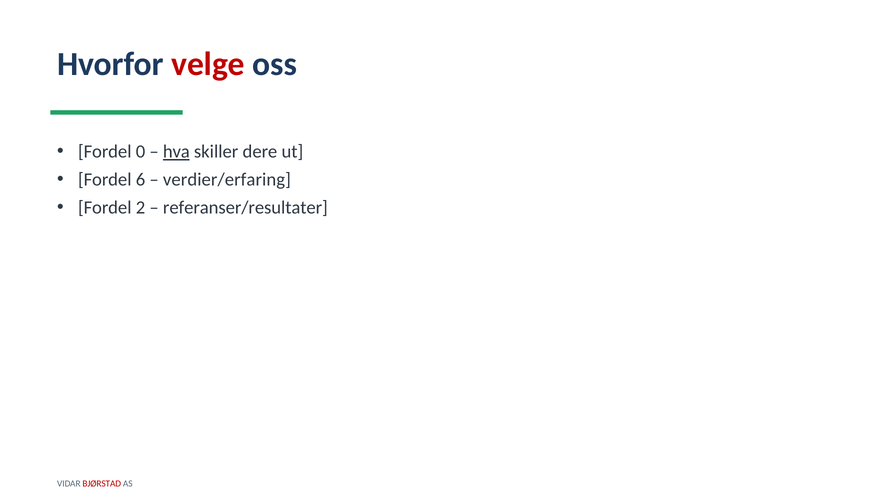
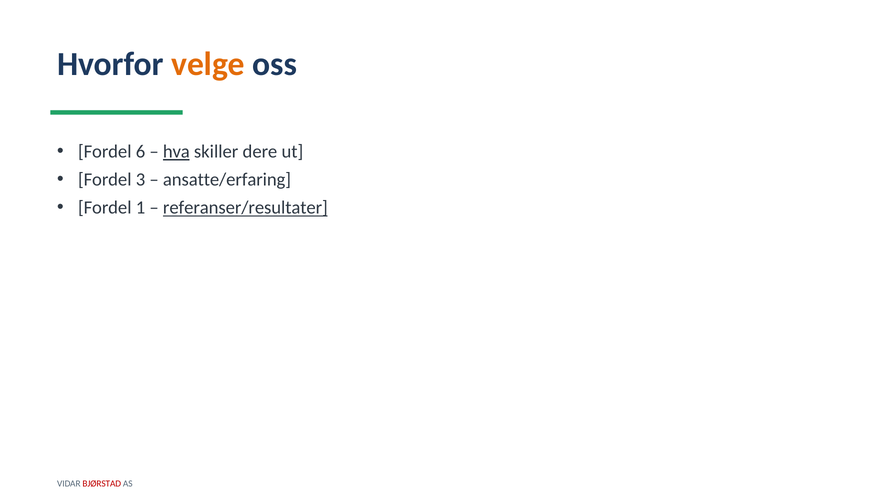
velge colour: red -> orange (208, 64)
0: 0 -> 6 (141, 152)
6: 6 -> 3 (141, 180)
verdier/erfaring: verdier/erfaring -> ansatte/erfaring (227, 180)
2: 2 -> 1 (141, 208)
referanser/resultater underline: none -> present (245, 208)
